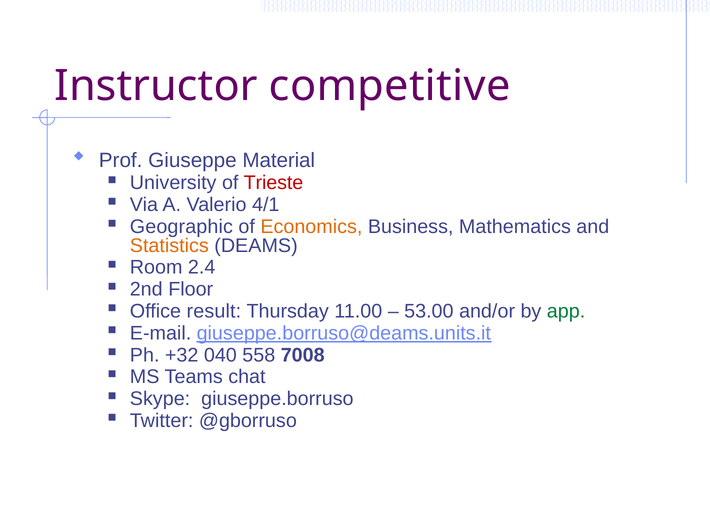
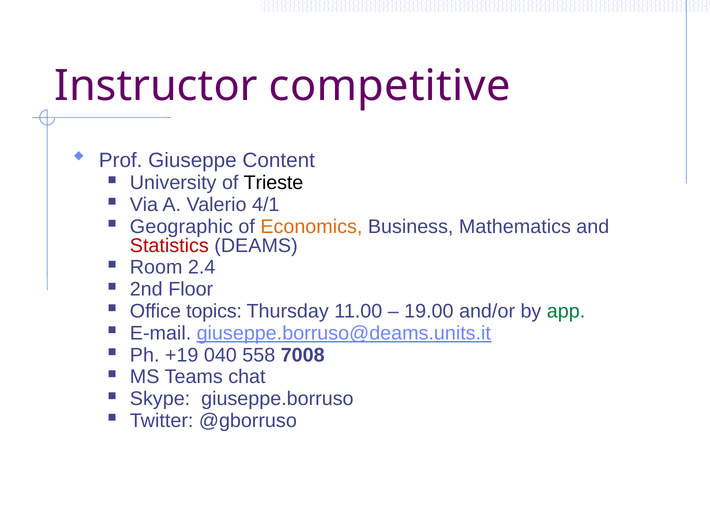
Material: Material -> Content (279, 161)
Trieste colour: red -> black (273, 183)
Statistics colour: orange -> red (169, 246)
result: result -> topics (214, 312)
53.00: 53.00 -> 19.00 (429, 312)
+32: +32 -> +19 (182, 355)
